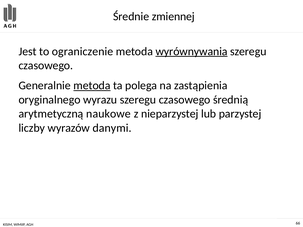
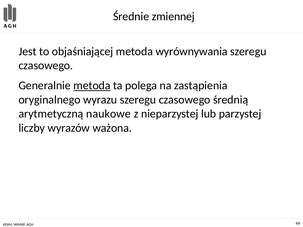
ograniczenie: ograniczenie -> objaśniającej (83, 51)
wyrównywania underline: present -> none (192, 51)
danymi: danymi -> ważona (112, 128)
